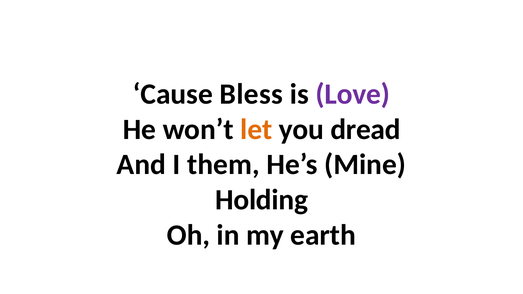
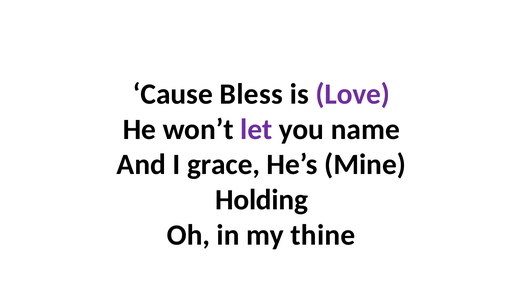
let colour: orange -> purple (256, 129)
dread: dread -> name (365, 129)
them: them -> grace (224, 165)
earth: earth -> thine (323, 235)
